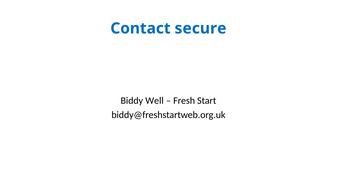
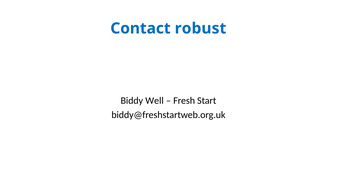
secure: secure -> robust (200, 28)
